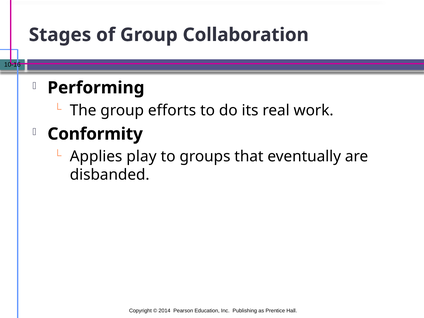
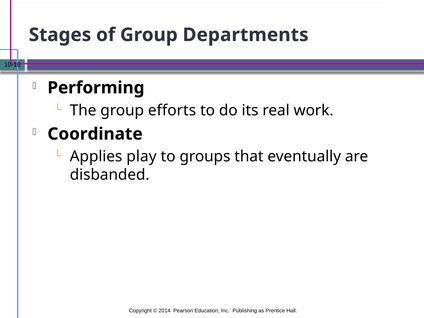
Collaboration: Collaboration -> Departments (246, 35)
Conformity: Conformity -> Coordinate (95, 134)
